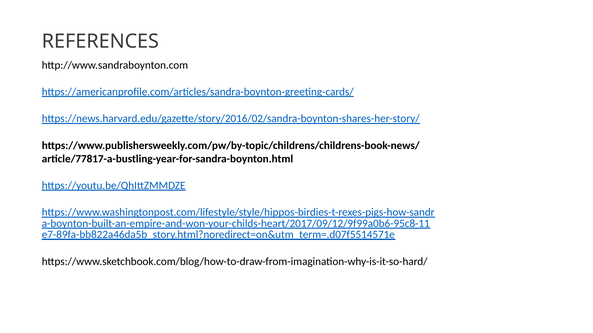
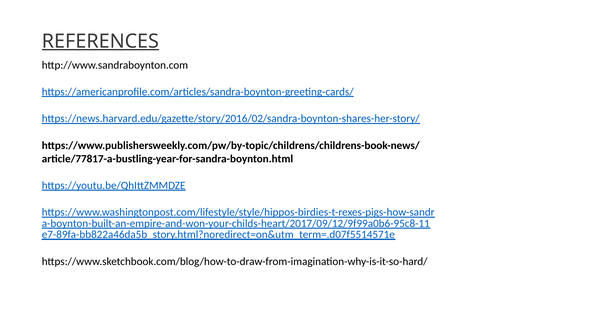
REFERENCES underline: none -> present (100, 41)
